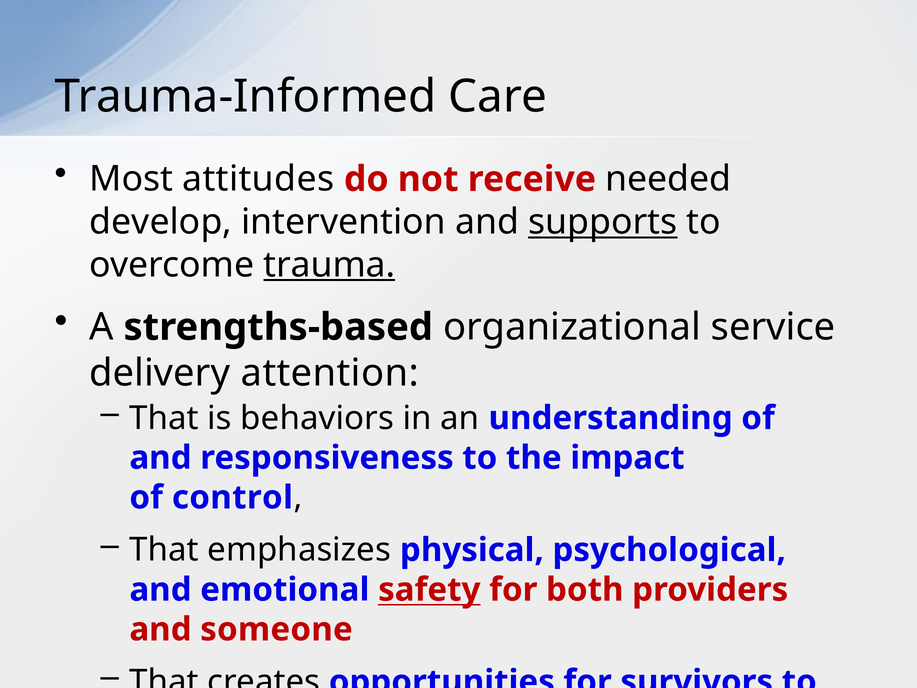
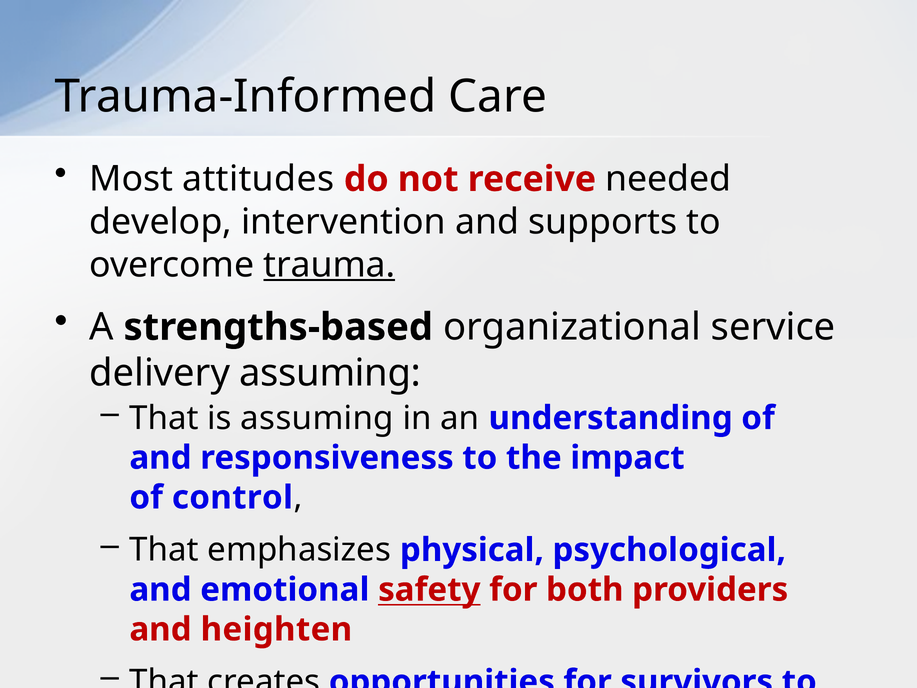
supports underline: present -> none (603, 222)
delivery attention: attention -> assuming (330, 373)
is behaviors: behaviors -> assuming (317, 418)
someone: someone -> heighten (276, 629)
